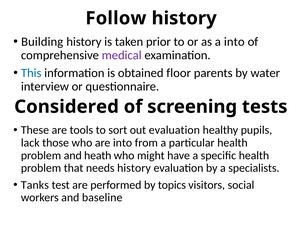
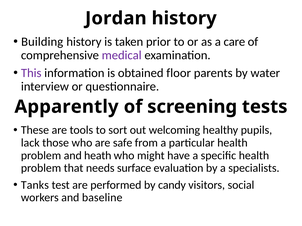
Follow: Follow -> Jordan (116, 18)
a into: into -> care (234, 42)
This colour: blue -> purple (31, 73)
Considered: Considered -> Apparently (66, 107)
out evaluation: evaluation -> welcoming (174, 130)
are into: into -> safe (123, 143)
needs history: history -> surface (134, 168)
topics: topics -> candy (172, 185)
